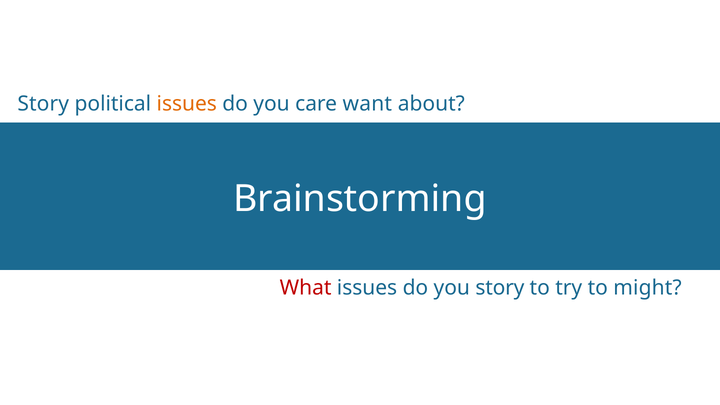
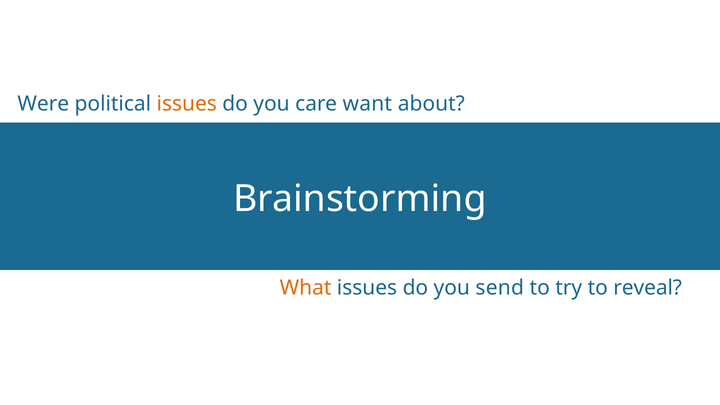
Story: Story -> Were (43, 104)
What colour: red -> orange (306, 288)
you story: story -> send (500, 288)
might: might -> reveal (648, 288)
